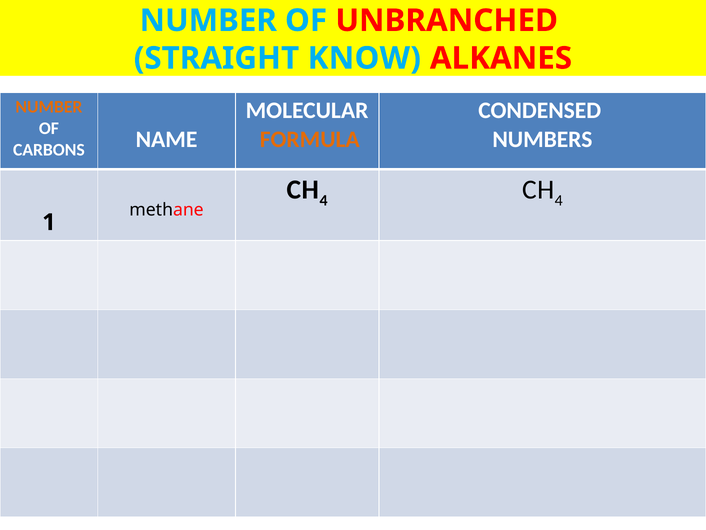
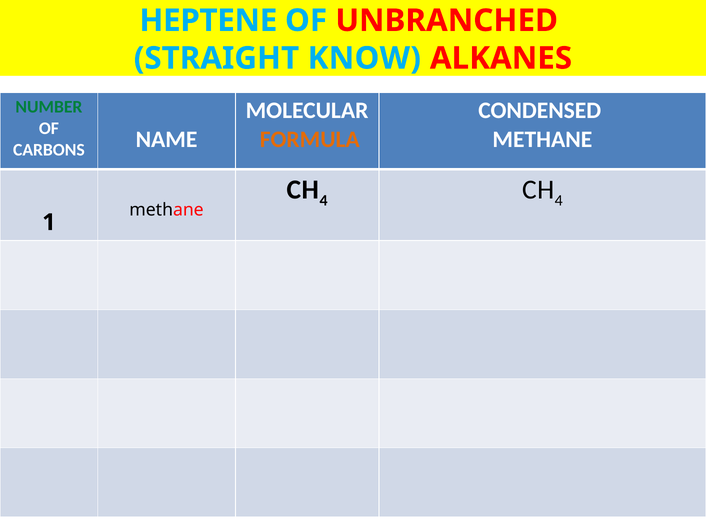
NUMBER: NUMBER -> HEPTENE (208, 21)
NUMBER colour: orange -> green (49, 107)
NUMBERS: NUMBERS -> METHANE (542, 139)
